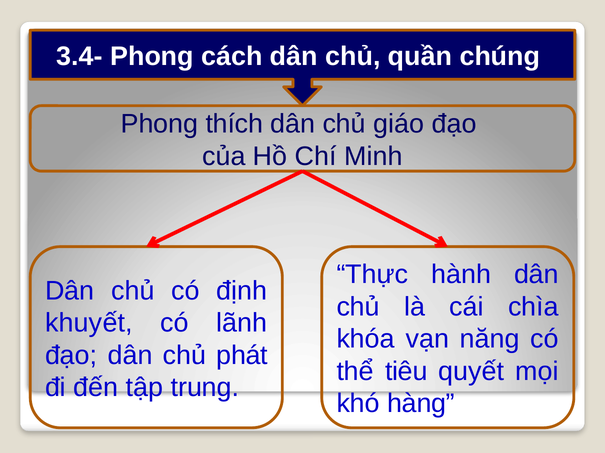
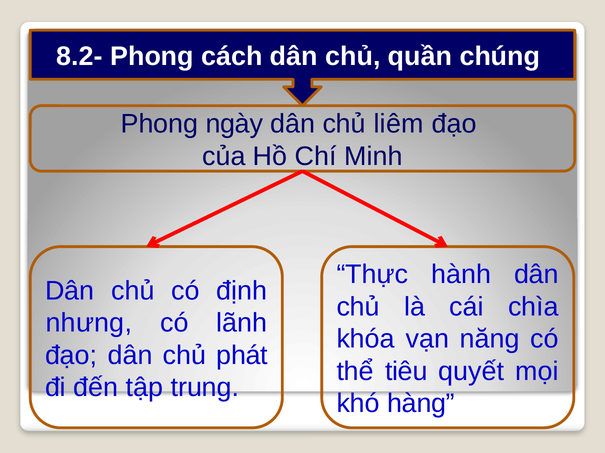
3.4-: 3.4- -> 8.2- (80, 57)
thích: thích -> ngày (234, 124)
giáo: giáo -> liêm (399, 124)
khuyết: khuyết -> nhưng (89, 323)
